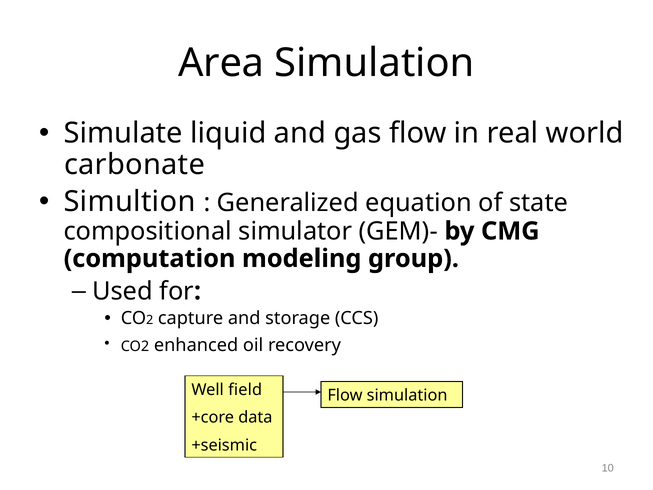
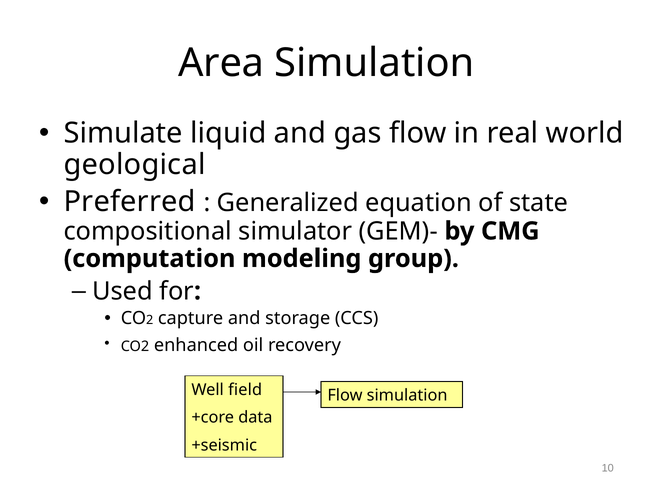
carbonate: carbonate -> geological (135, 164)
Simultion: Simultion -> Preferred (130, 202)
